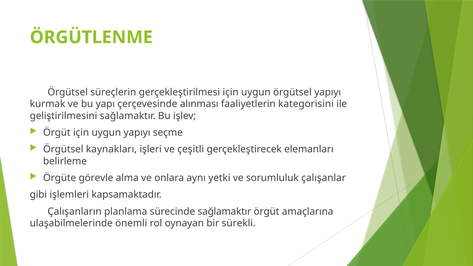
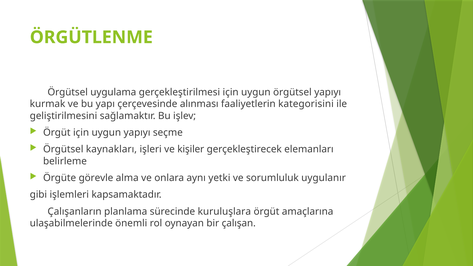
süreçlerin: süreçlerin -> uygulama (113, 92)
çeşitli: çeşitli -> kişiler (191, 149)
çalışanlar: çalışanlar -> uygulanır (324, 178)
sürecinde sağlamaktır: sağlamaktır -> kuruluşlara (224, 211)
sürekli: sürekli -> çalışan (239, 223)
